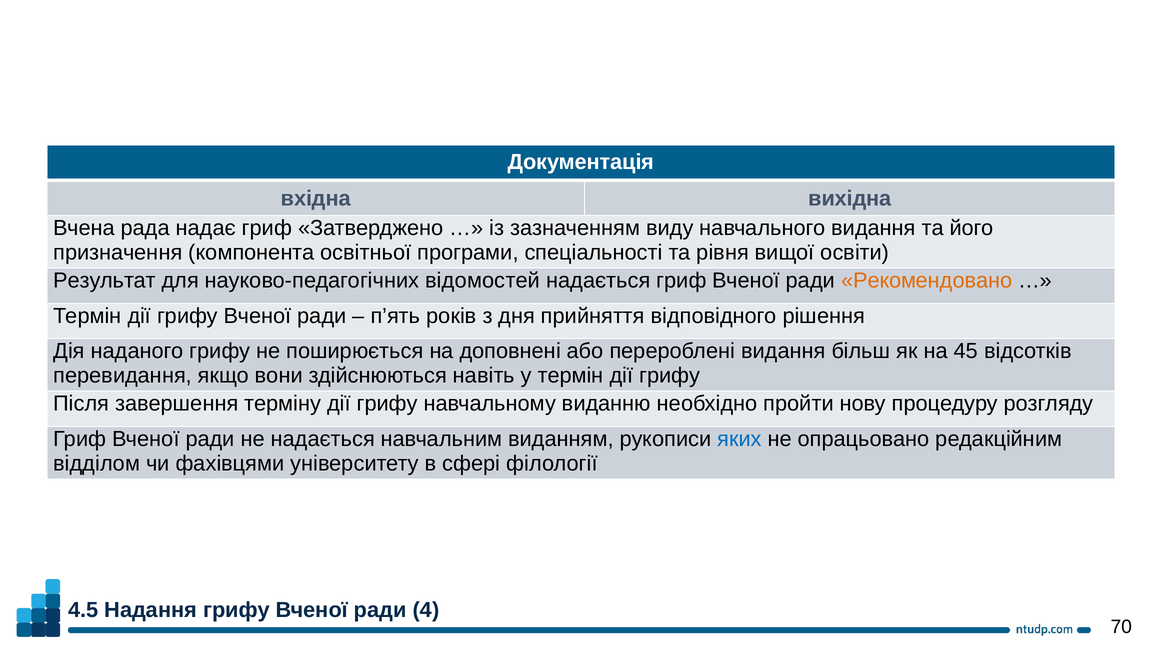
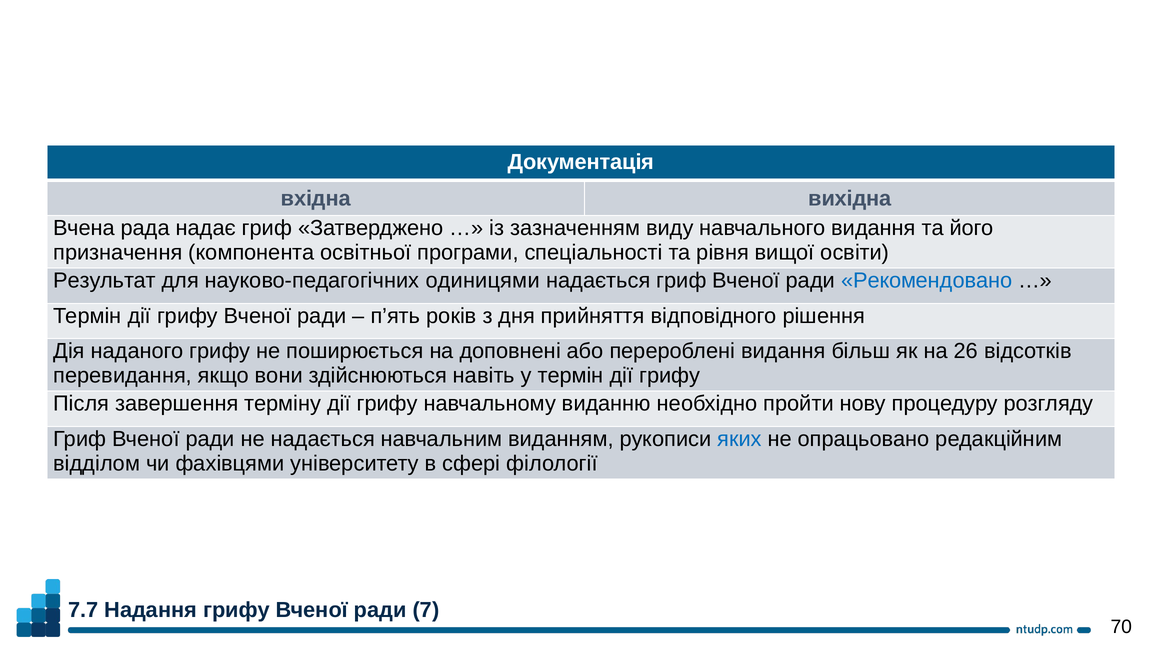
відомостей: відомостей -> одиницями (483, 280)
Рекомендовано colour: orange -> blue (927, 280)
45: 45 -> 26 (966, 351)
4.5: 4.5 -> 7.7 (83, 610)
4: 4 -> 7 (426, 610)
